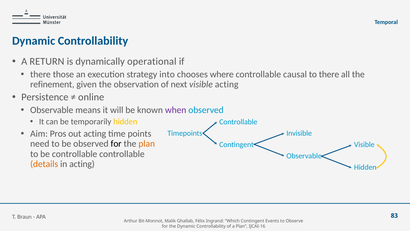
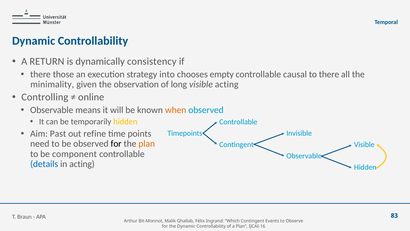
operational: operational -> consistency (152, 61)
where: where -> empty (222, 74)
refinement: refinement -> minimality (52, 84)
next: next -> long (179, 84)
Persistence: Persistence -> Controlling (45, 97)
when colour: purple -> orange (176, 110)
Pros: Pros -> Past (58, 133)
out acting: acting -> refine (95, 133)
be controllable: controllable -> component (75, 154)
details colour: orange -> blue (44, 164)
